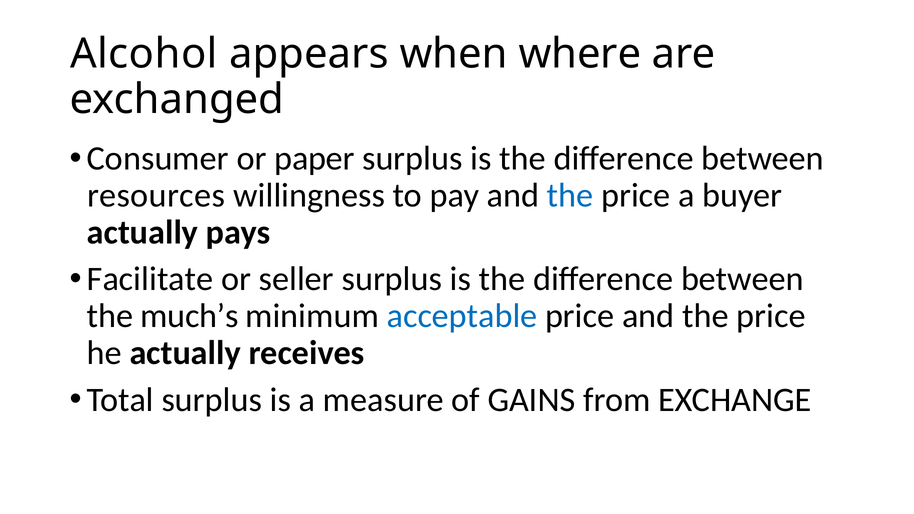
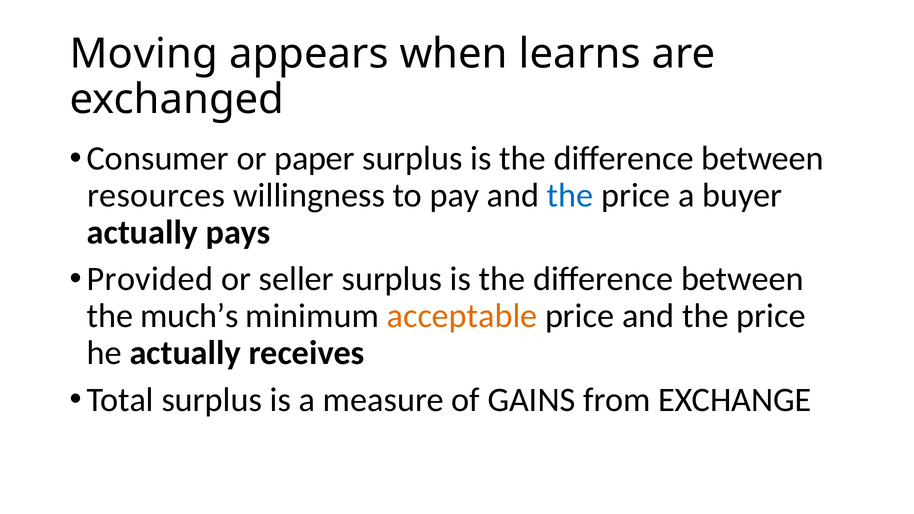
Alcohol: Alcohol -> Moving (144, 54)
where: where -> learns (580, 54)
Facilitate: Facilitate -> Provided (150, 279)
acceptable colour: blue -> orange (462, 316)
